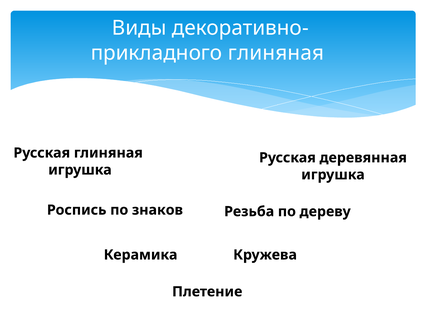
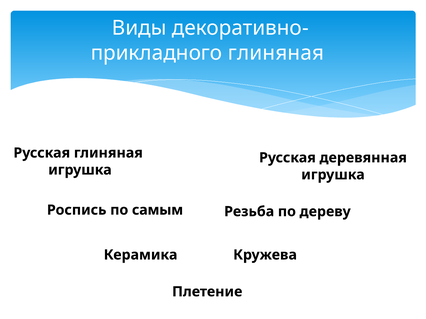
знаков: знаков -> самым (158, 210)
